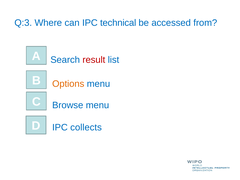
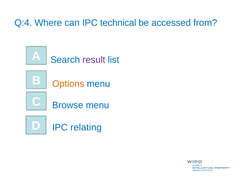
Q:3: Q:3 -> Q:4 (23, 23)
result colour: red -> purple (94, 60)
collects: collects -> relating (86, 127)
